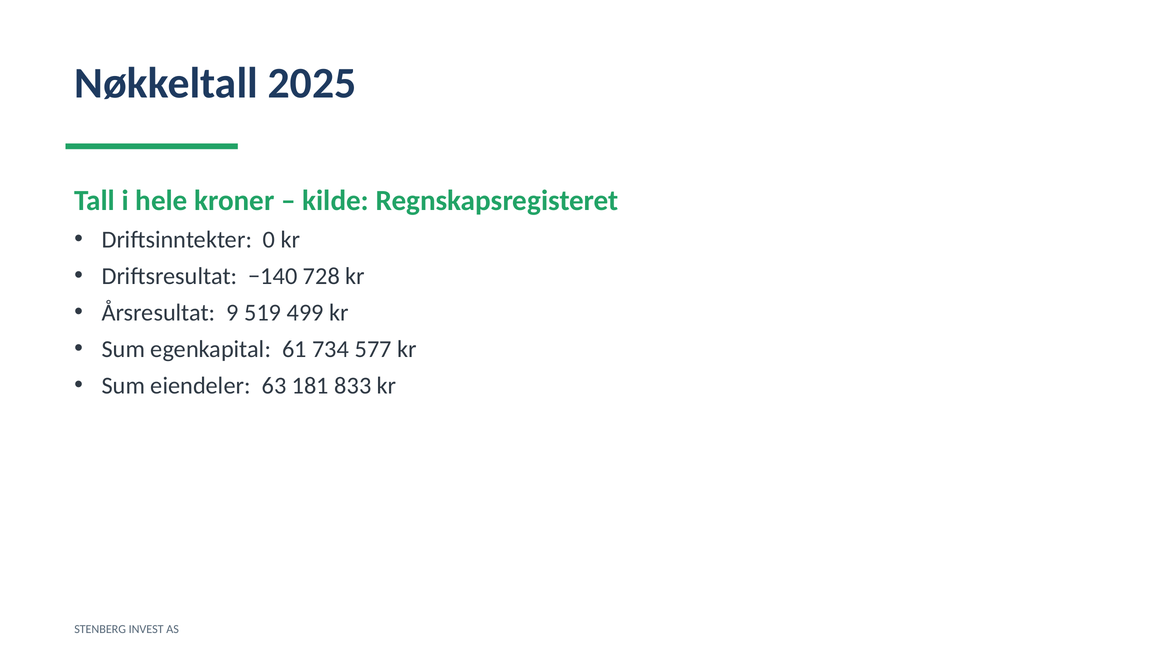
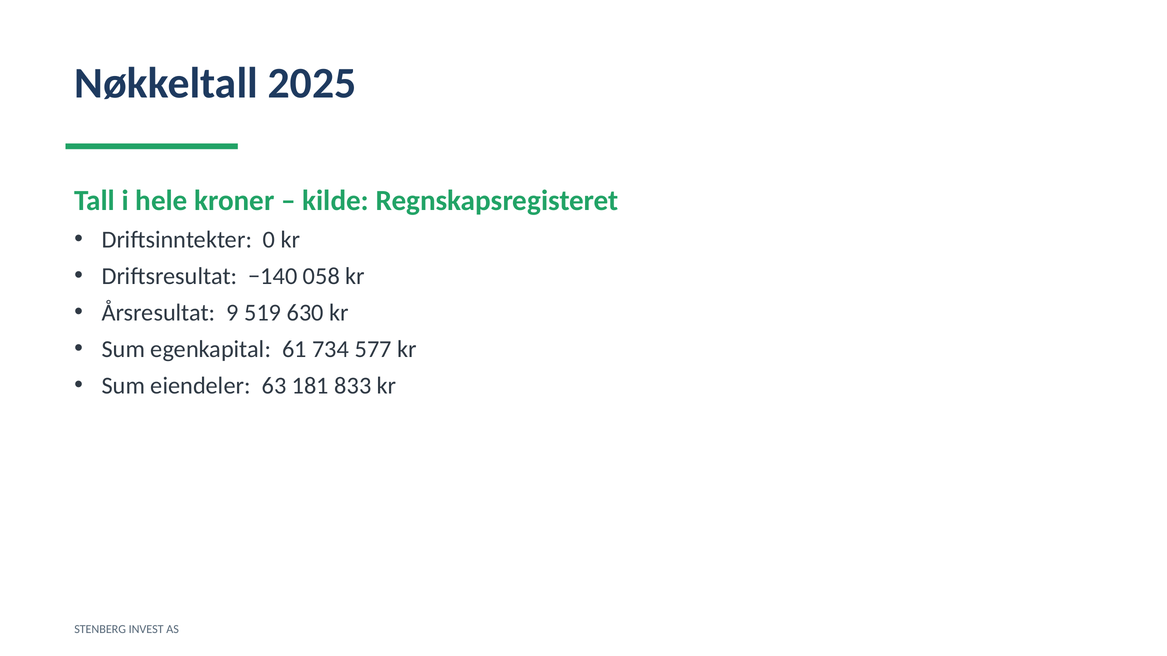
728: 728 -> 058 (321, 276)
499: 499 -> 630 (305, 313)
